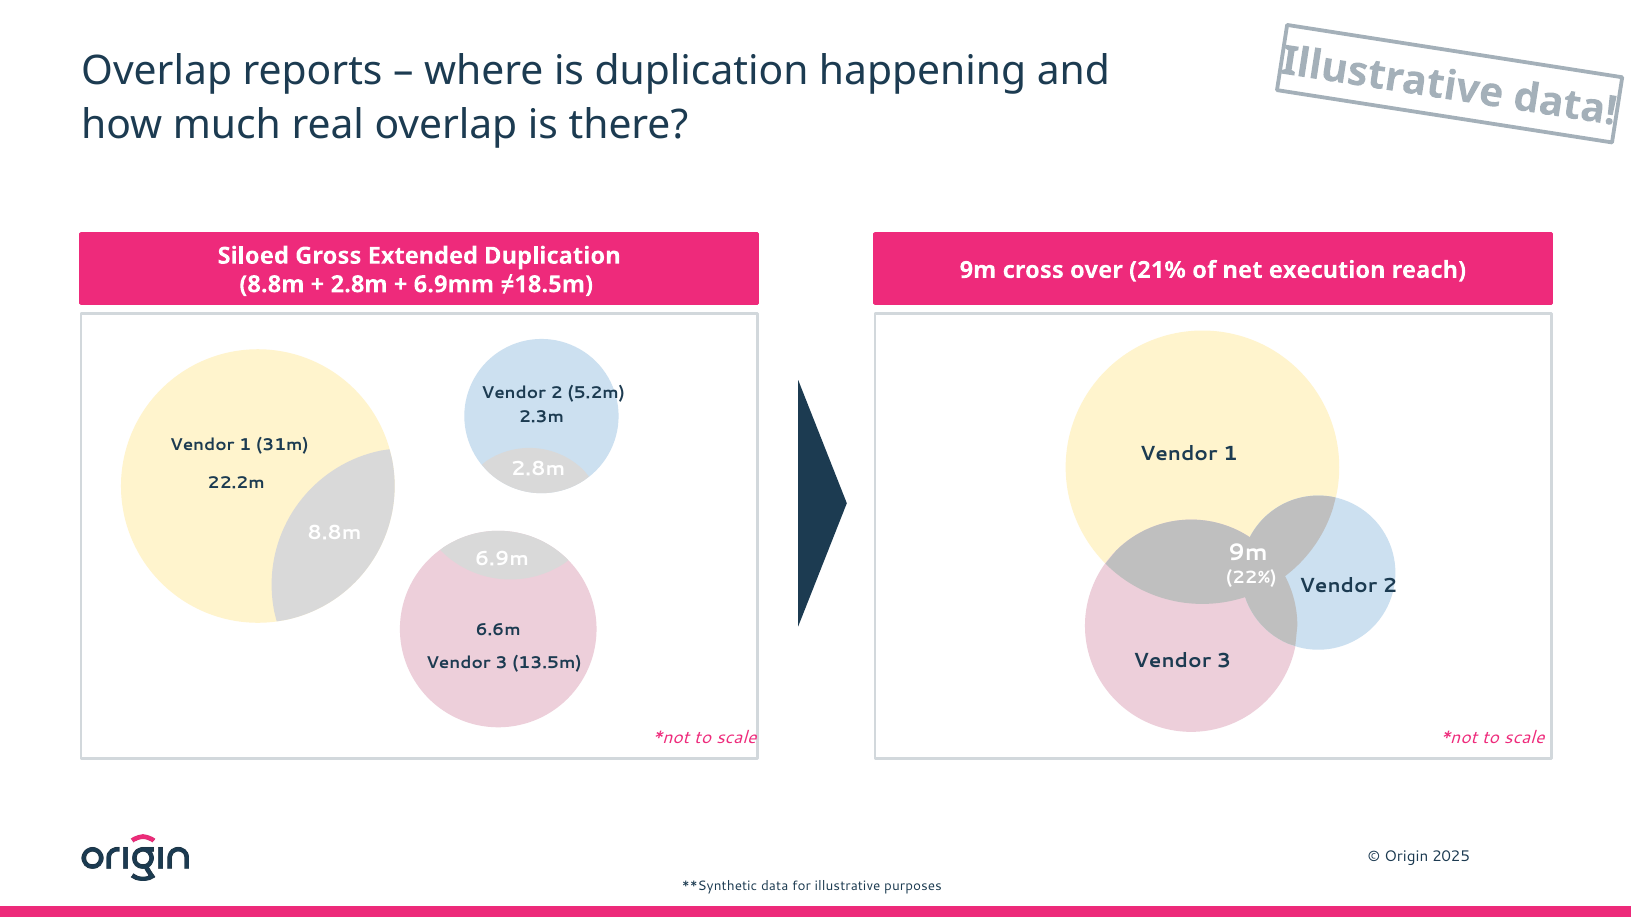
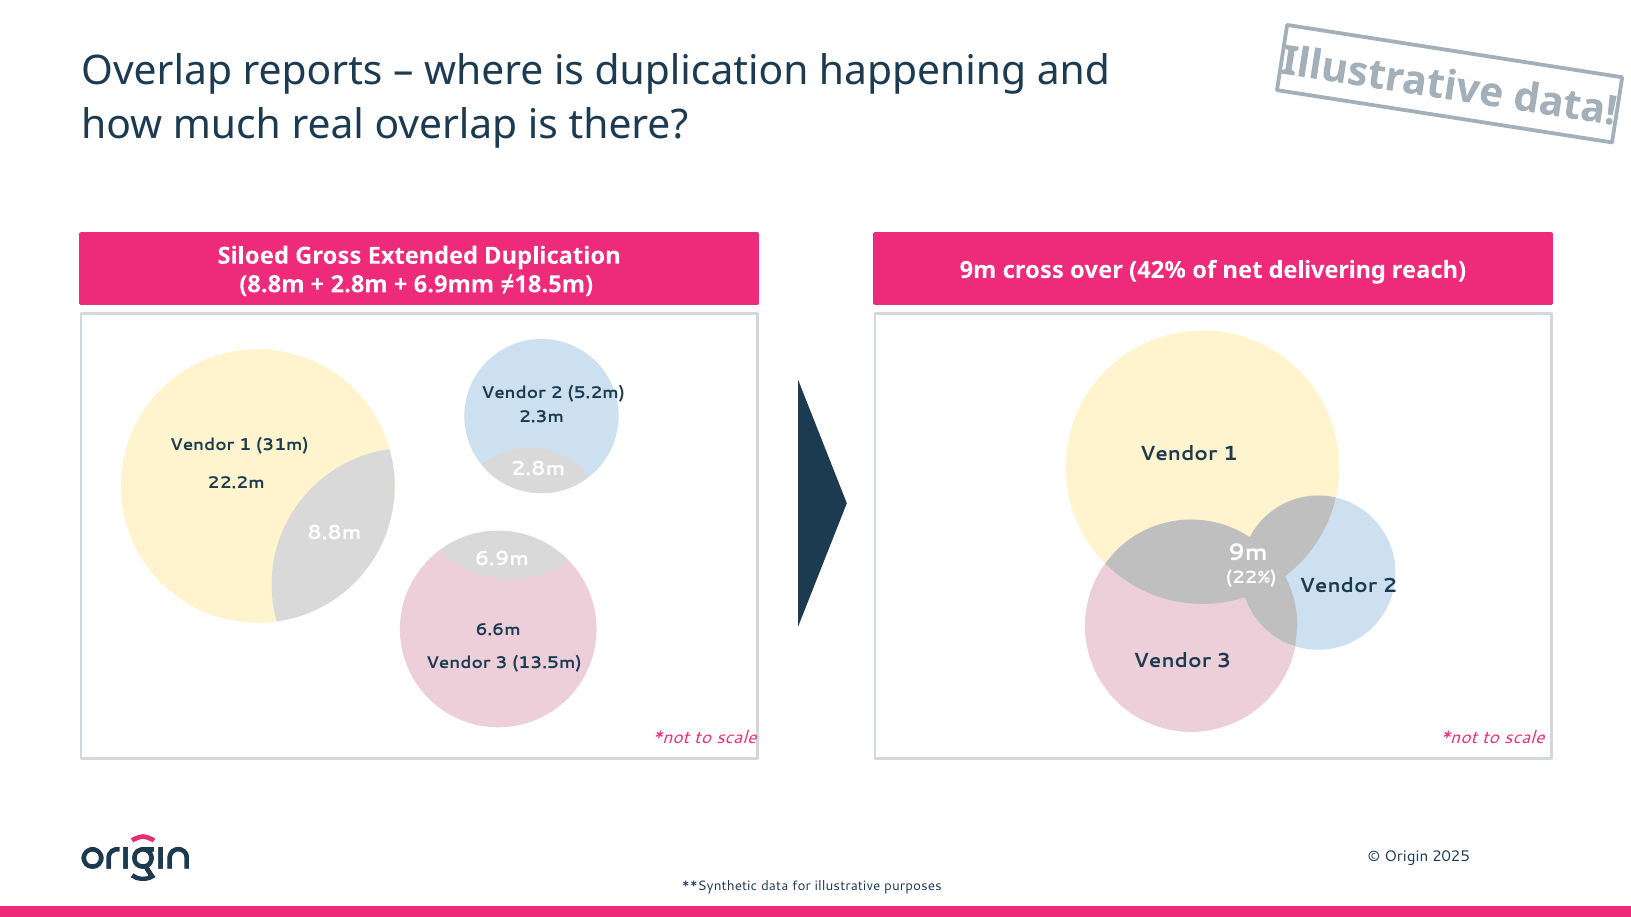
21%: 21% -> 42% (1157, 270)
execution: execution -> delivering (1327, 270)
